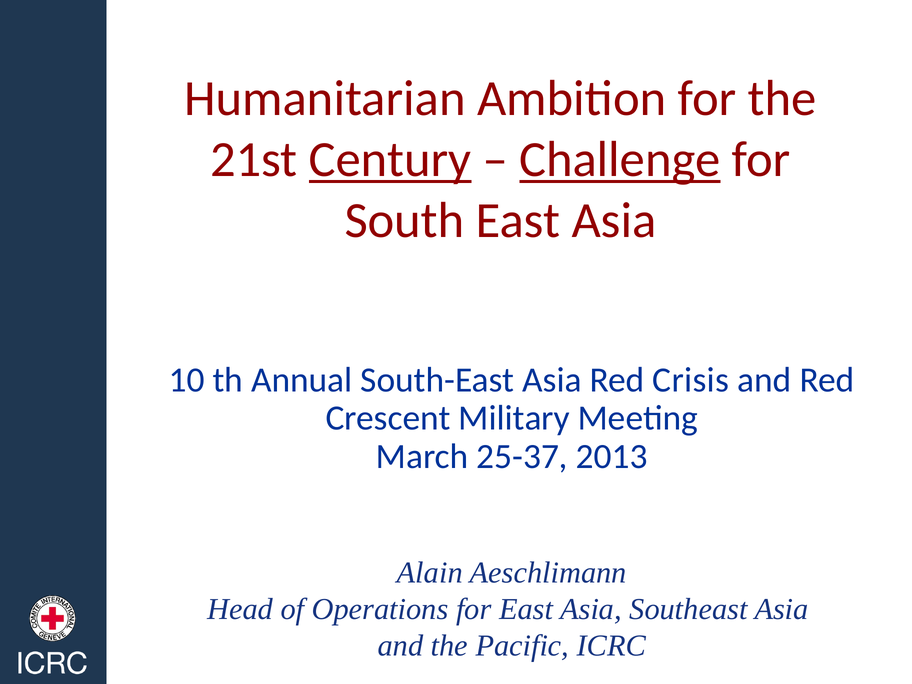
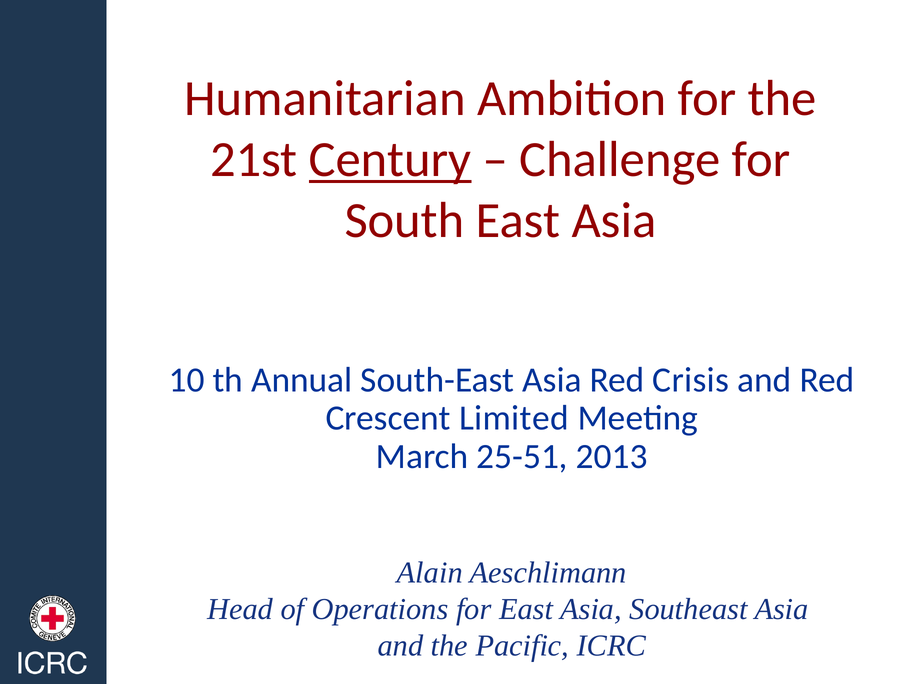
Challenge underline: present -> none (620, 160)
Military: Military -> Limited (514, 418)
25-37: 25-37 -> 25-51 (522, 456)
